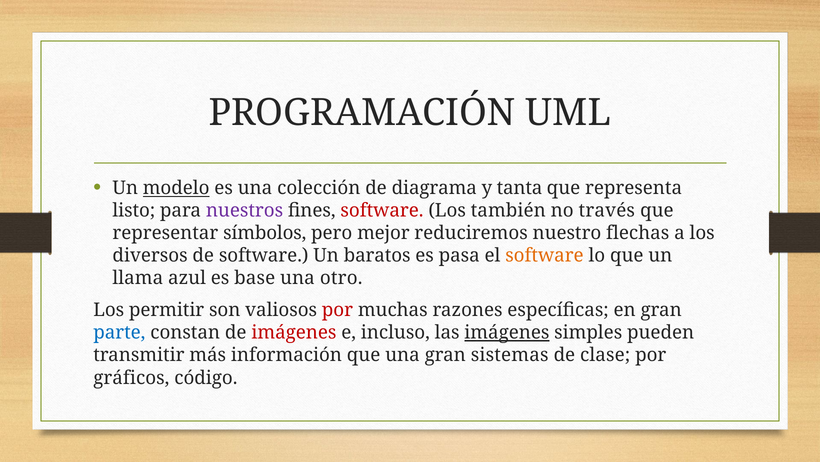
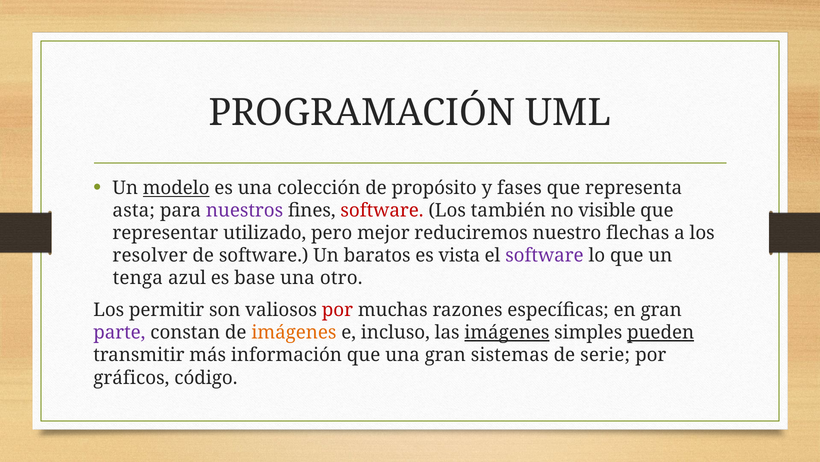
diagrama: diagrama -> propósito (434, 188)
tanta: tanta -> fases (519, 188)
listo: listo -> asta (134, 210)
través: través -> visible (607, 210)
símbolos: símbolos -> utilizado (265, 233)
diversos: diversos -> resolver (150, 255)
pasa: pasa -> vista (459, 255)
software colour: orange -> purple (544, 255)
llama: llama -> tenga (138, 278)
parte colour: blue -> purple (119, 332)
imágenes colour: red -> orange (294, 332)
pueden underline: none -> present (661, 332)
clase: clase -> serie (605, 355)
